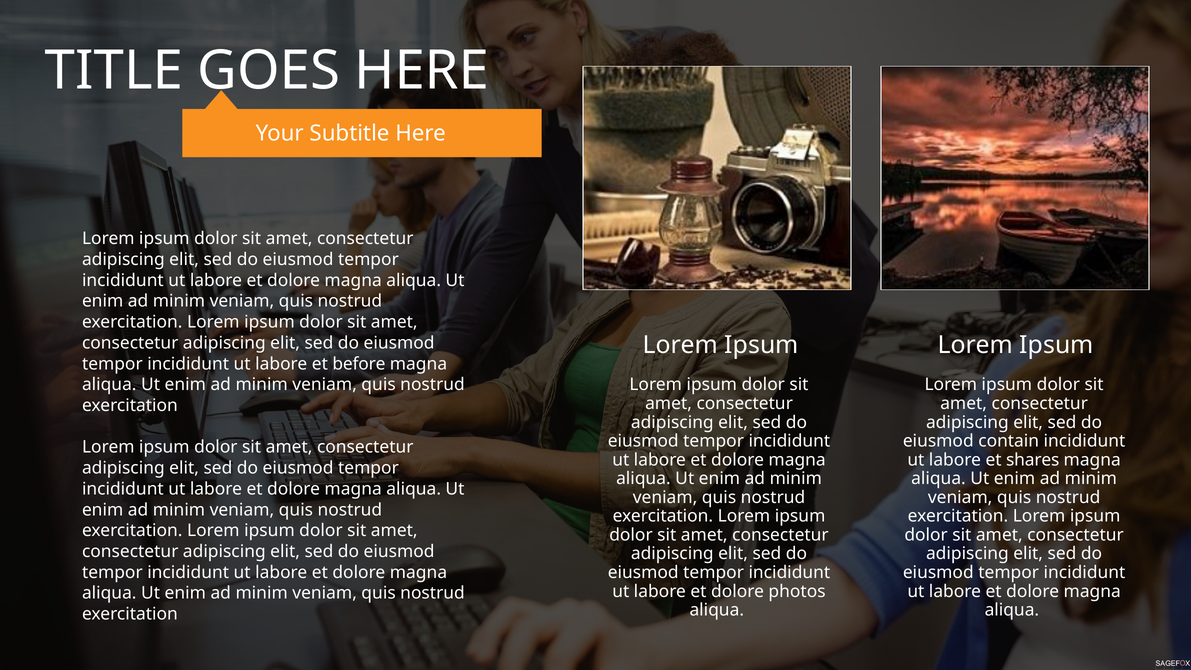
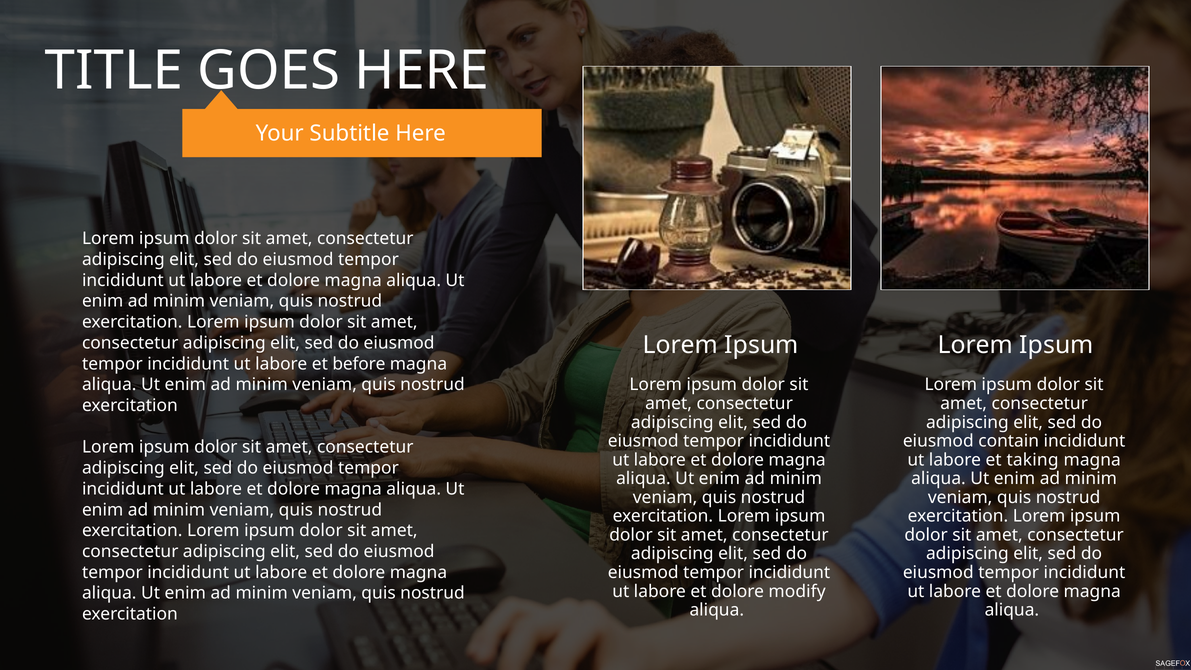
shares: shares -> taking (1033, 460)
photos: photos -> modify (797, 591)
